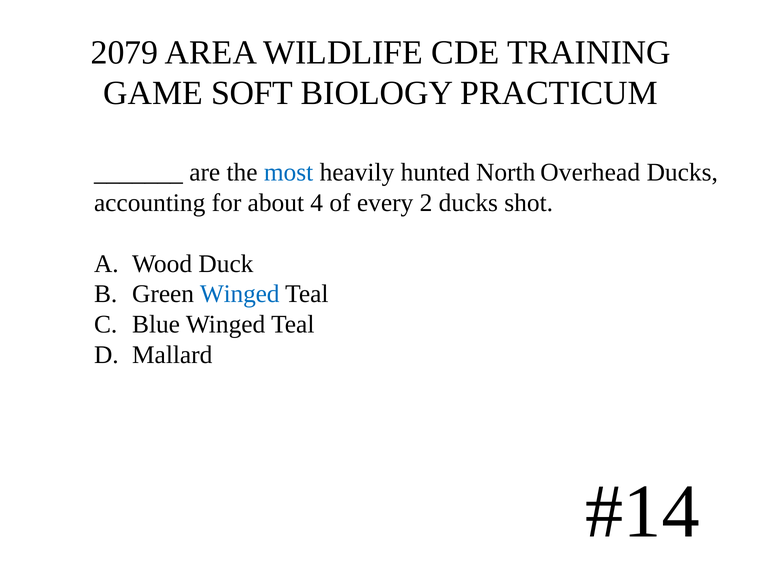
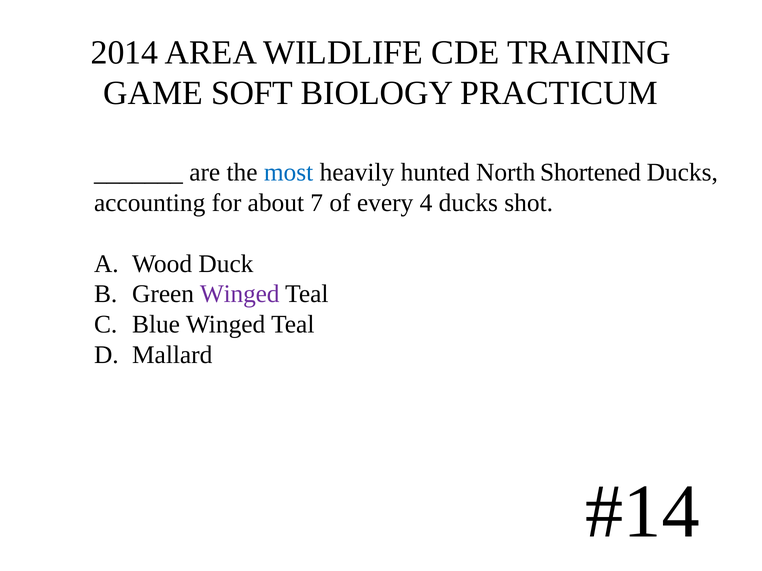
2079: 2079 -> 2014 (124, 53)
Overhead: Overhead -> Shortened (590, 172)
4: 4 -> 7 (317, 203)
2: 2 -> 4 (426, 203)
Winged colour: blue -> purple (240, 294)
